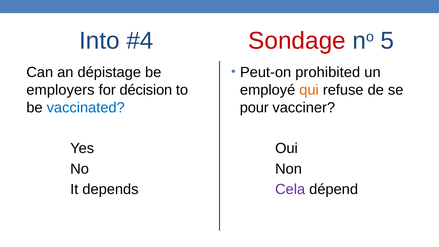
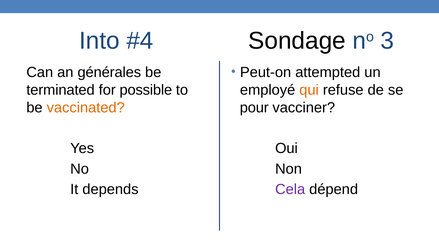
Sondage colour: red -> black (297, 41)
5: 5 -> 3 (387, 41)
dépistage: dépistage -> générales (109, 72)
prohibited: prohibited -> attempted (328, 72)
employers: employers -> terminated (61, 90)
décision: décision -> possible (146, 90)
vaccinated colour: blue -> orange (86, 107)
